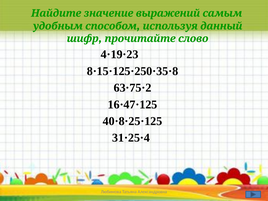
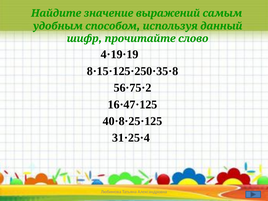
4·19·23: 4·19·23 -> 4·19·19 (120, 54)
63·75·2: 63·75·2 -> 56·75·2 (133, 88)
